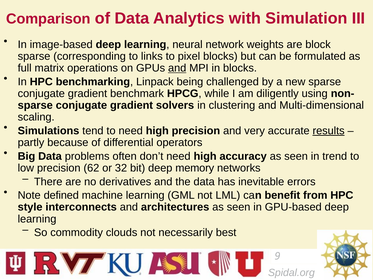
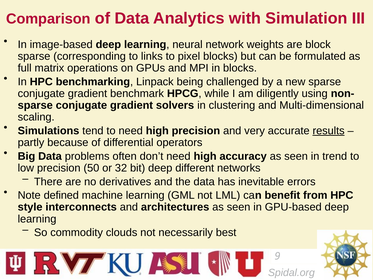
and underline: present -> none (177, 68)
62: 62 -> 50 (91, 168)
memory: memory -> different (195, 168)
